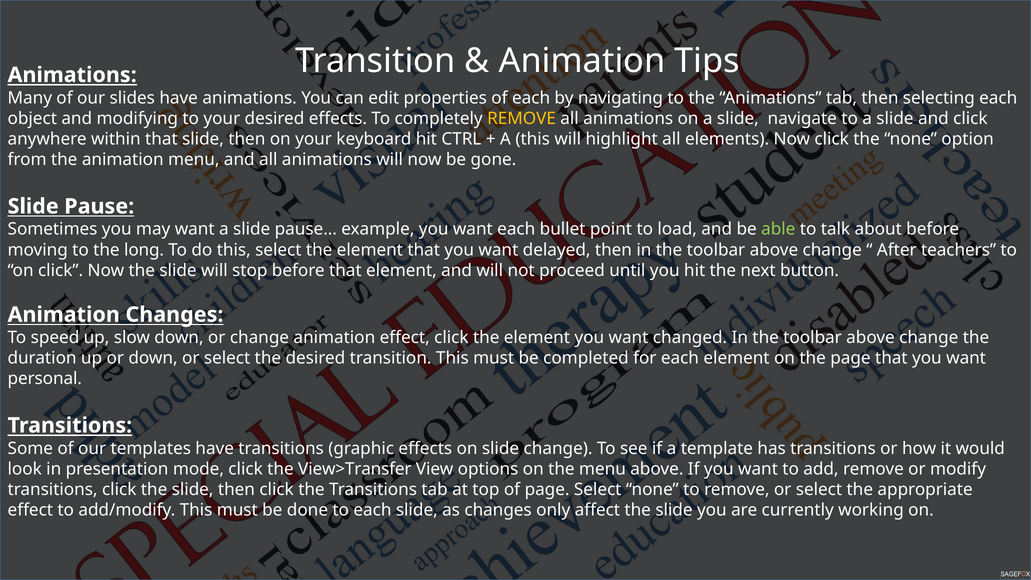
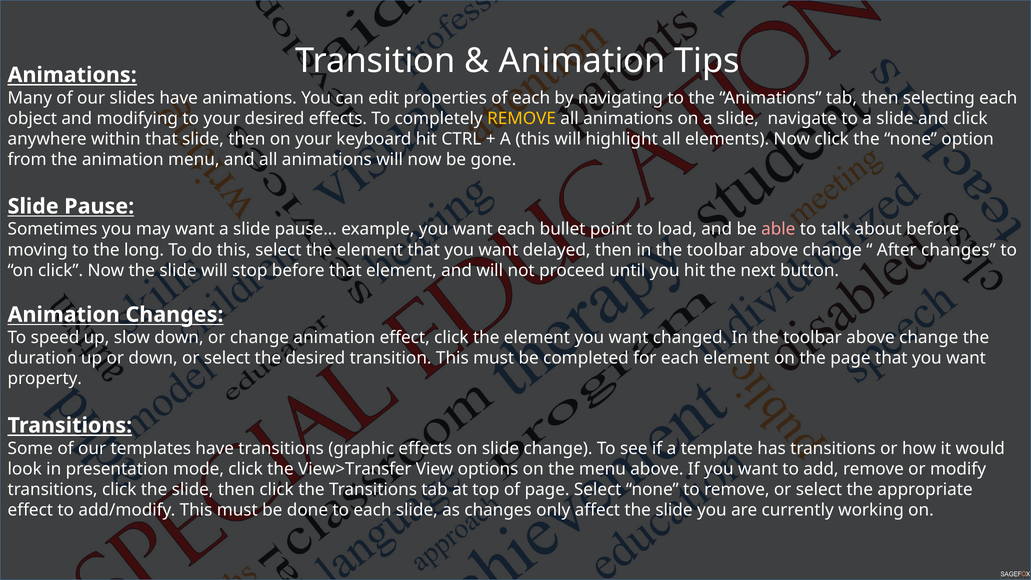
able colour: light green -> pink (778, 229)
After teachers: teachers -> changes (958, 250)
personal: personal -> property (45, 379)
